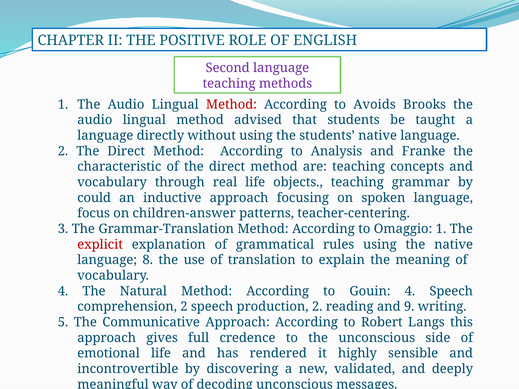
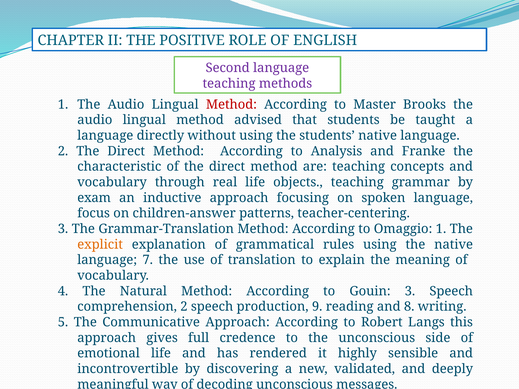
Avoids: Avoids -> Master (375, 104)
could: could -> exam (94, 198)
explicit colour: red -> orange (100, 245)
8: 8 -> 7 (148, 260)
Gouin 4: 4 -> 3 (410, 291)
production 2: 2 -> 9 (317, 307)
9: 9 -> 8 (409, 307)
